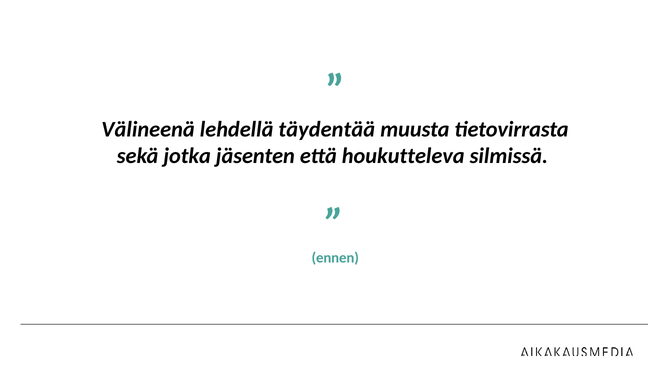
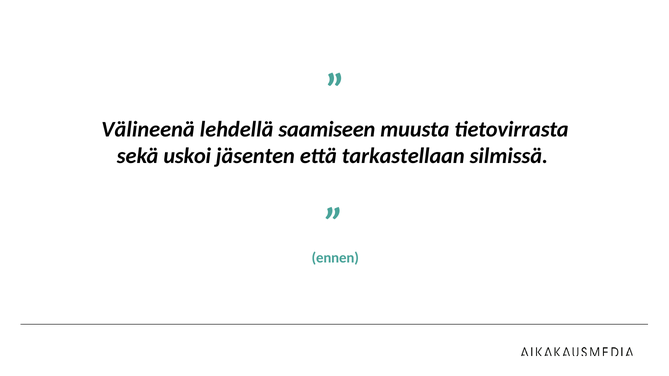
täydentää: täydentää -> saamiseen (327, 129)
jotka: jotka -> uskoi (187, 156)
houkutteleva: houkutteleva -> tarkastellaan (403, 156)
